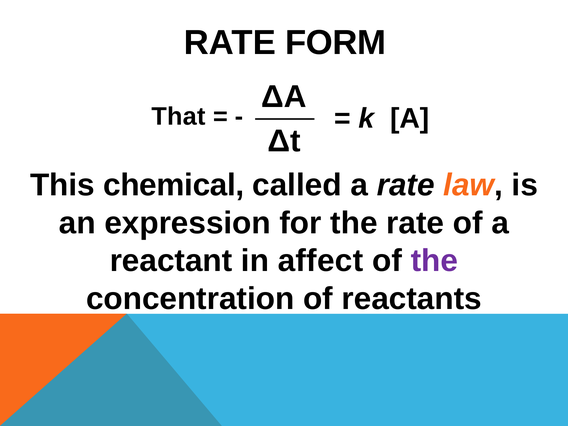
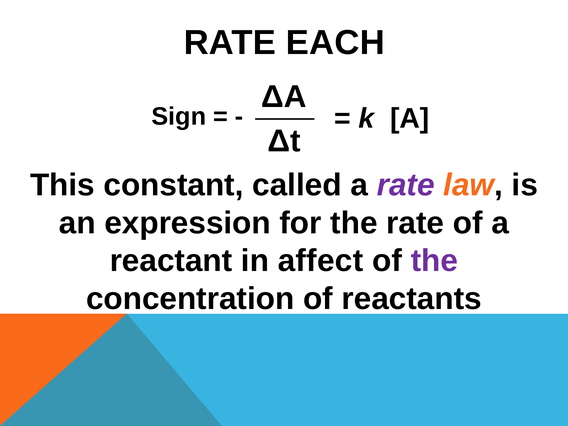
FORM: FORM -> EACH (335, 43)
That: That -> Sign (179, 116)
chemical: chemical -> constant (174, 185)
rate colour: black -> purple (406, 185)
